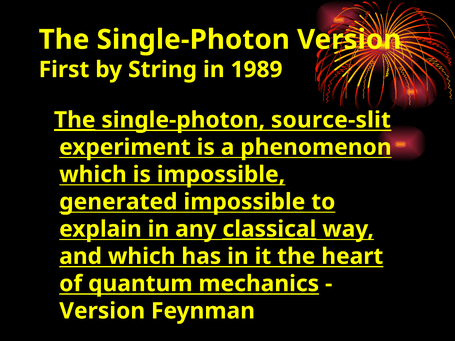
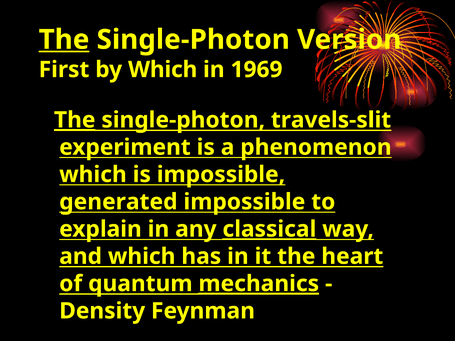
The underline: none -> present (64, 40)
by String: String -> Which (163, 70)
1989: 1989 -> 1969 (257, 70)
source-slit: source-slit -> travels-slit (331, 120)
mechanics underline: none -> present (259, 284)
Version: Version -> Density (102, 311)
